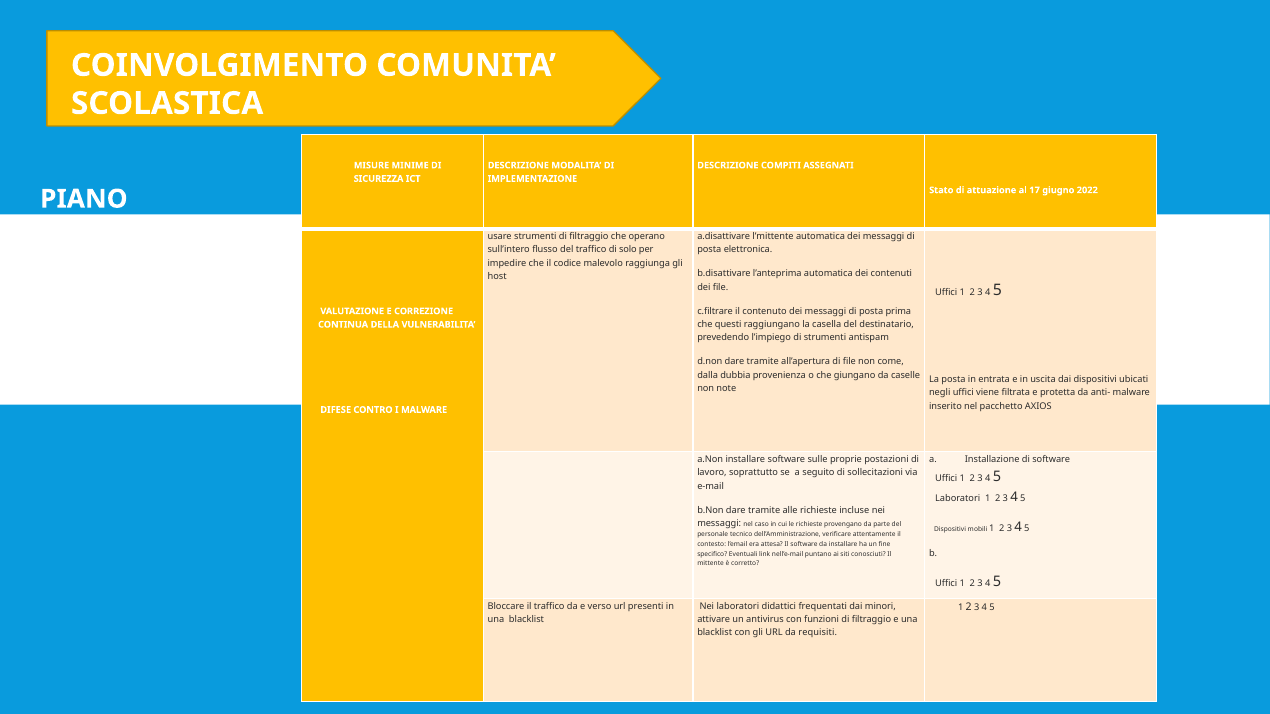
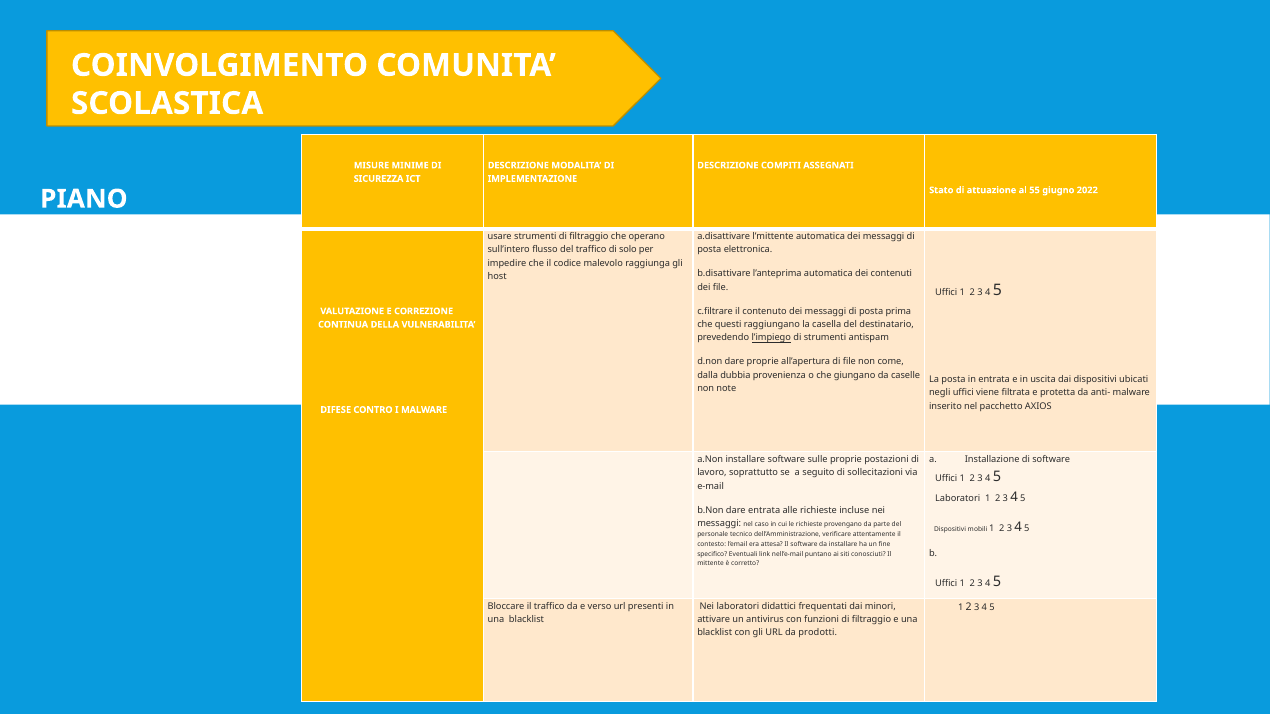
17: 17 -> 55 (1035, 190)
l’impiego underline: none -> present (771, 338)
d.non dare tramite: tramite -> proprie (763, 362)
b.Non dare tramite: tramite -> entrata (764, 510)
requisiti: requisiti -> prodotti (818, 633)
